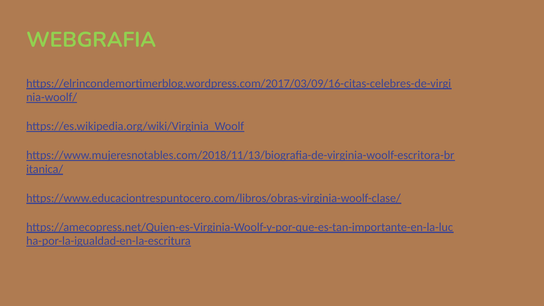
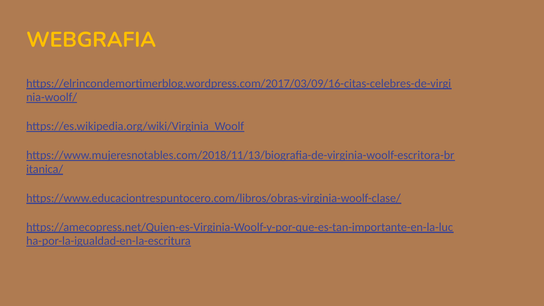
WEBGRAFIA colour: light green -> yellow (91, 40)
